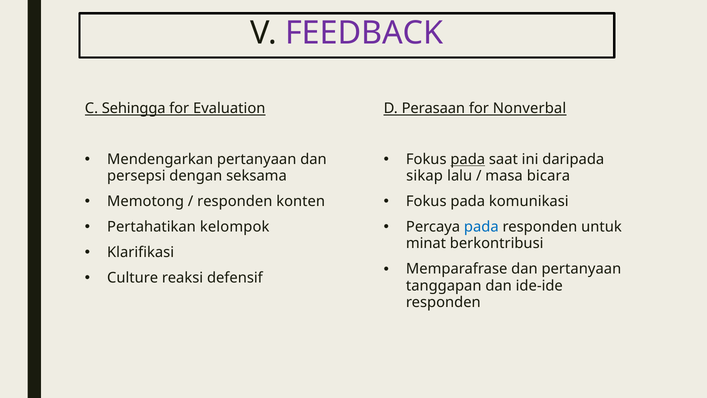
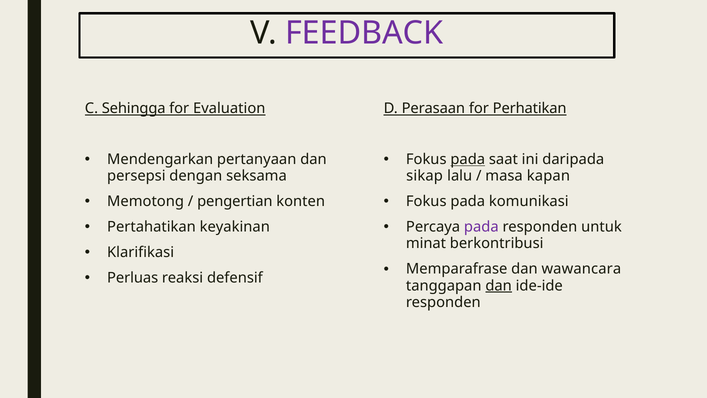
Nonverbal: Nonverbal -> Perhatikan (530, 108)
bicara: bicara -> kapan (548, 176)
responden: responden -> pengertian (235, 201)
kelompok: kelompok -> keyakinan (235, 227)
pada colour: blue -> purple (481, 227)
dan pertanyaan: pertanyaan -> wawancara (581, 269)
Culture: Culture -> Perluas (133, 278)
dan underline: none -> present (499, 285)
